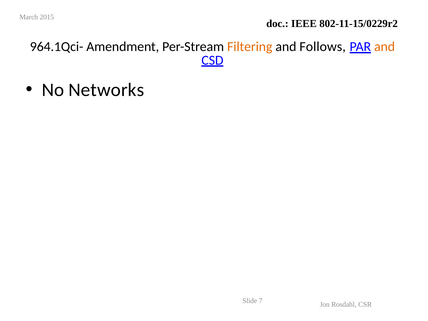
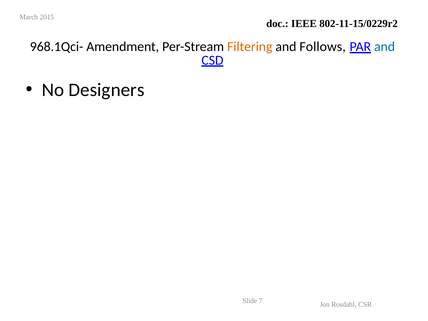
964.1Qci-: 964.1Qci- -> 968.1Qci- (57, 47)
and colour: orange -> blue (385, 47)
Networks: Networks -> Designers (106, 90)
